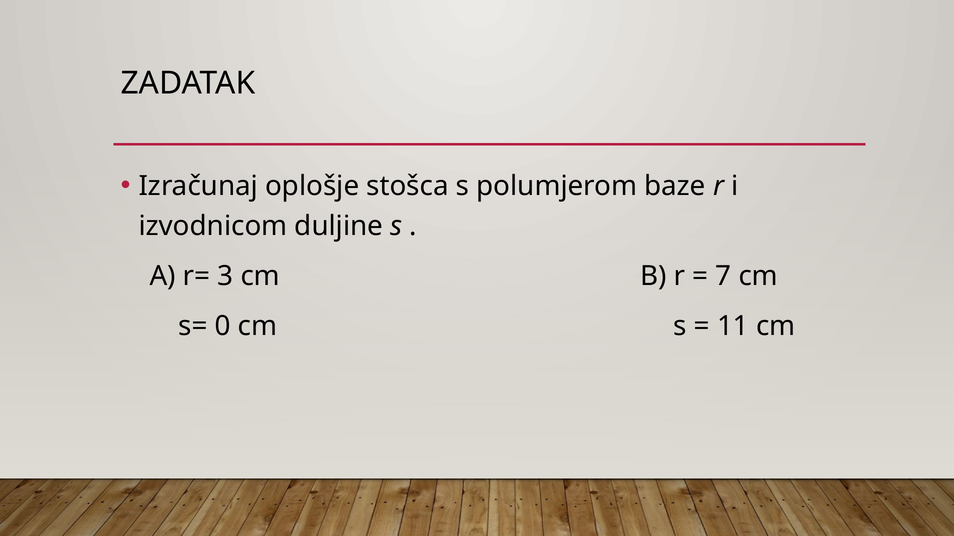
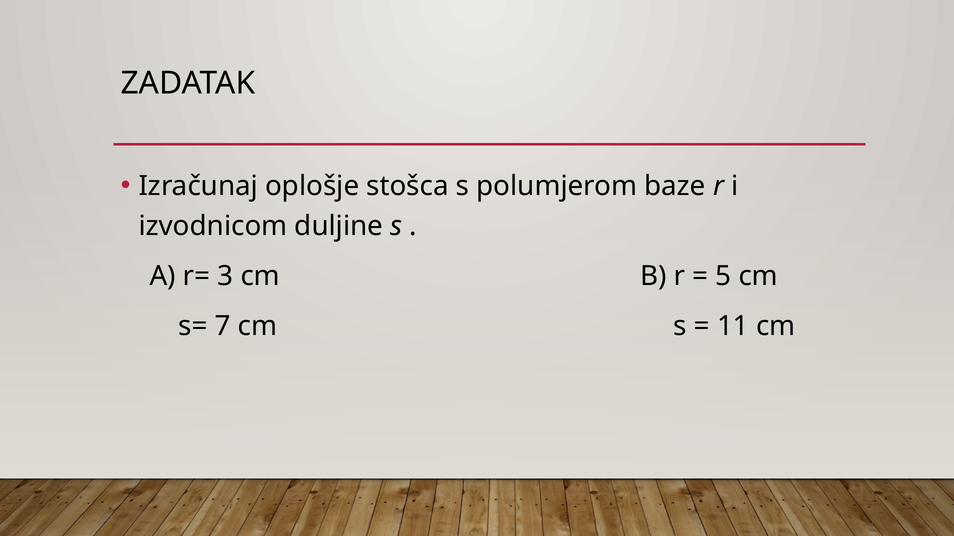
7: 7 -> 5 (723, 276)
0: 0 -> 7 (223, 326)
